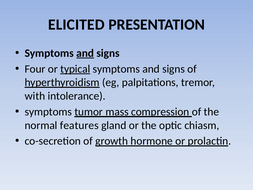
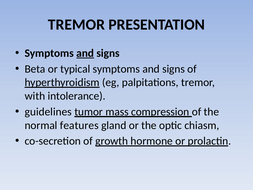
ELICITED: ELICITED -> TREMOR (76, 24)
Four: Four -> Beta (35, 69)
typical underline: present -> none (75, 69)
symptoms: symptoms -> guidelines (48, 112)
